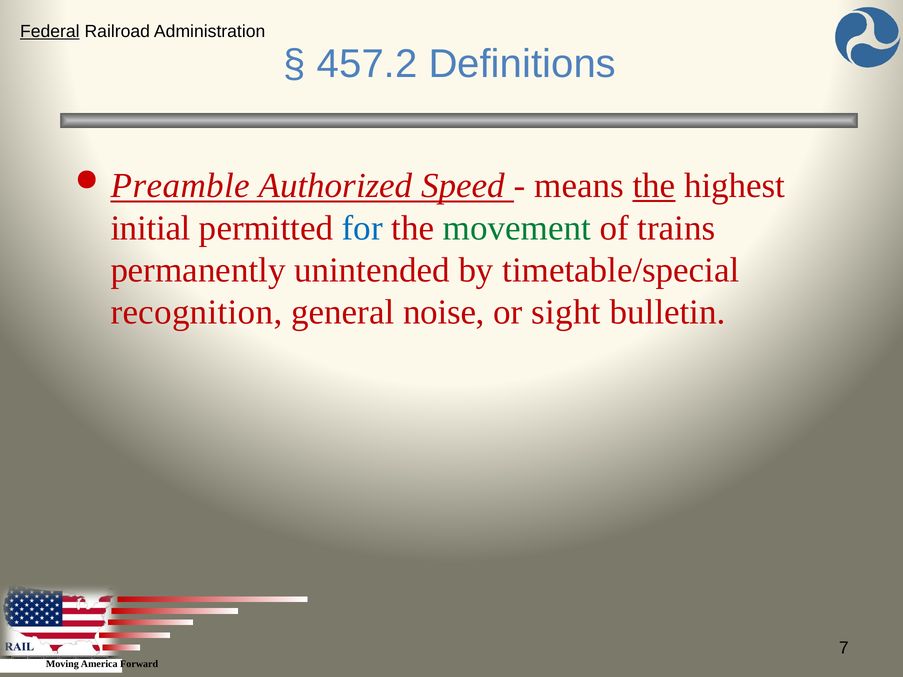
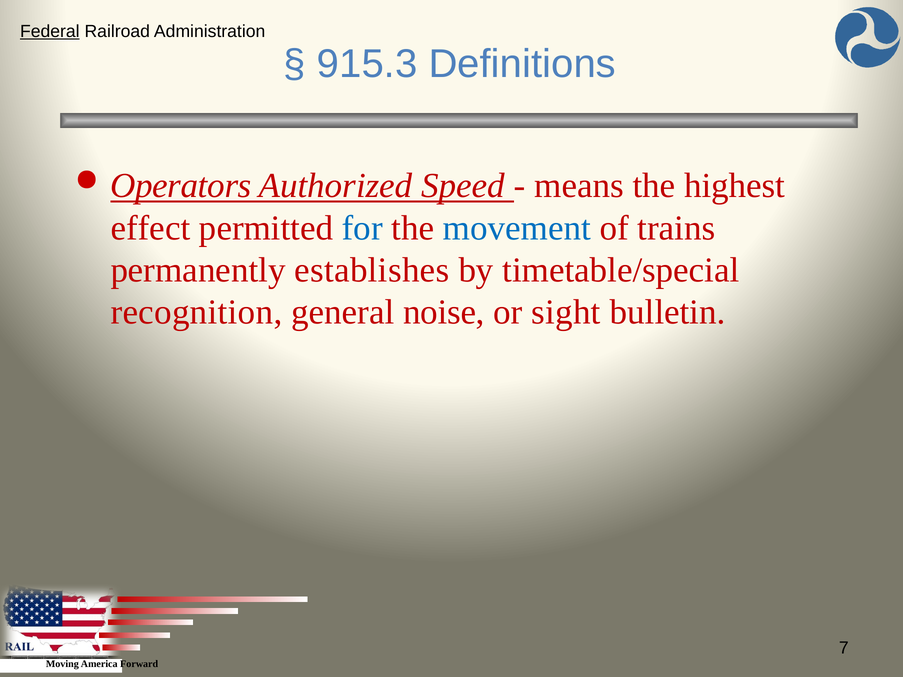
457.2: 457.2 -> 915.3 (367, 64)
Preamble: Preamble -> Operators (181, 186)
the underline: present -> none (654, 186)
initial: initial -> effect (150, 228)
movement colour: green -> blue (517, 228)
unintended: unintended -> establishes (372, 270)
